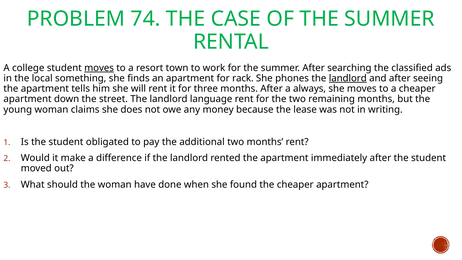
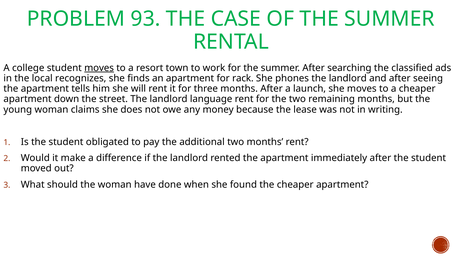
74: 74 -> 93 (146, 19)
something: something -> recognizes (81, 78)
landlord underline: present -> none (348, 78)
always: always -> launch (310, 89)
